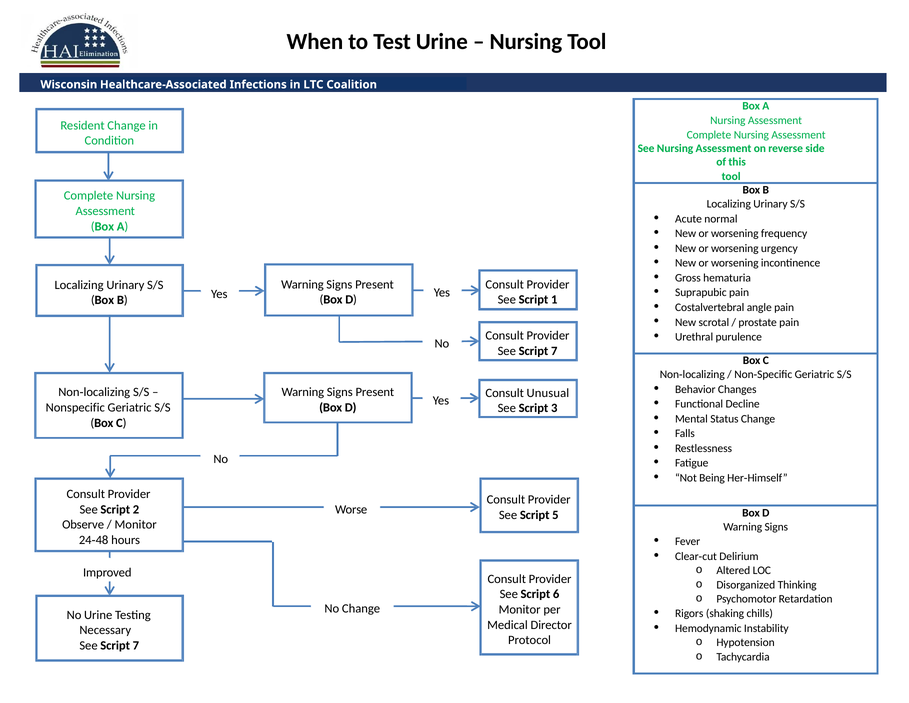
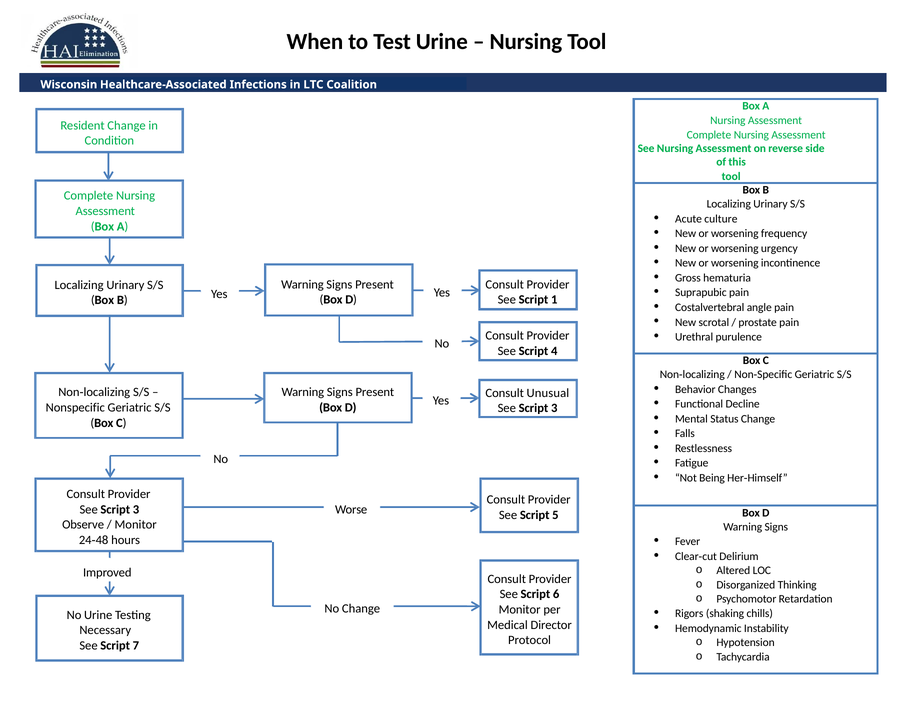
normal: normal -> culture (721, 219)
7: 7 -> 4 (554, 351)
2: 2 -> 3 (136, 509)
